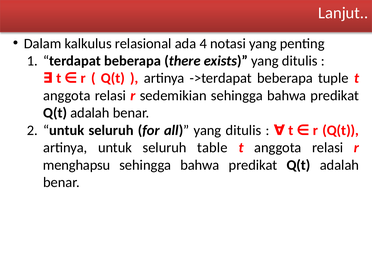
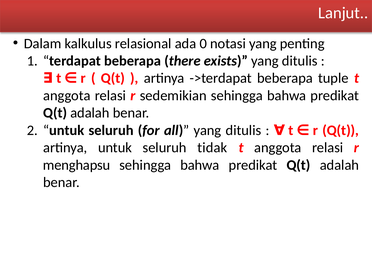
4: 4 -> 0 (203, 43)
table: table -> tidak (212, 148)
